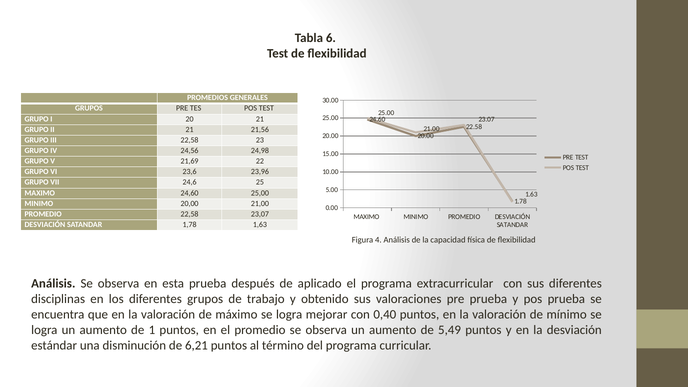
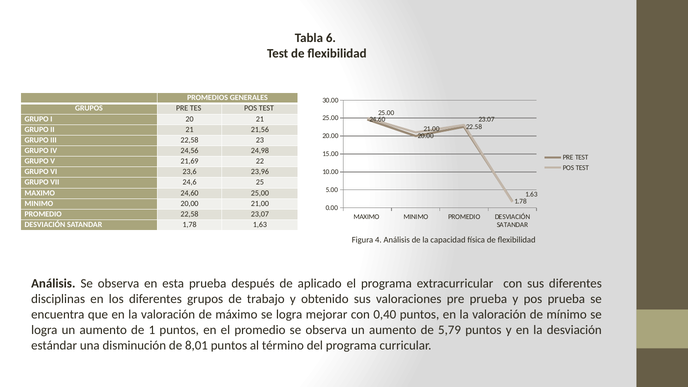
5,49: 5,49 -> 5,79 (450, 330)
6,21: 6,21 -> 8,01 (196, 346)
